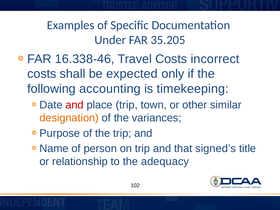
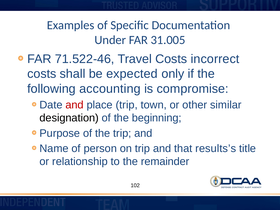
35.205: 35.205 -> 31.005 (168, 40)
16.338-46: 16.338-46 -> 71.522-46 (85, 59)
timekeeping: timekeeping -> compromise (193, 89)
designation colour: orange -> black (69, 118)
variances: variances -> beginning (157, 118)
signed’s: signed’s -> results’s (216, 148)
adequacy: adequacy -> remainder (165, 162)
